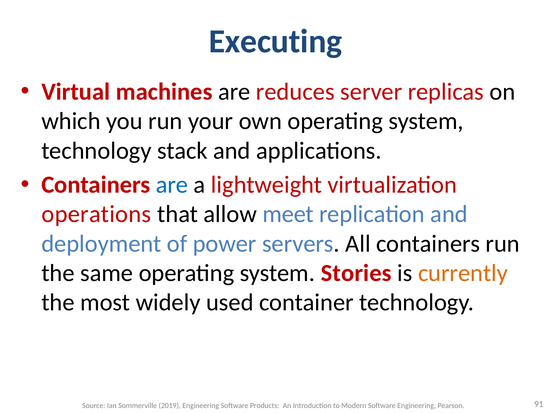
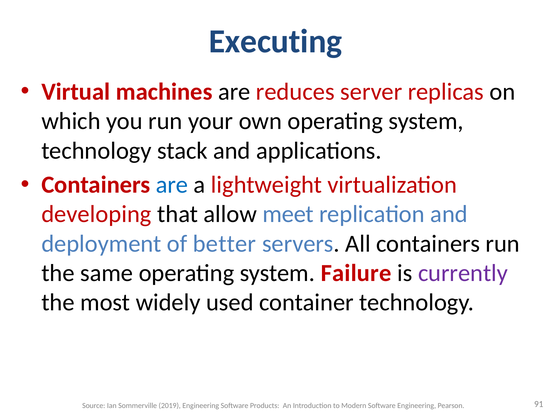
operations: operations -> developing (96, 214)
power: power -> better (225, 244)
Stories: Stories -> Failure (356, 273)
currently colour: orange -> purple (463, 273)
